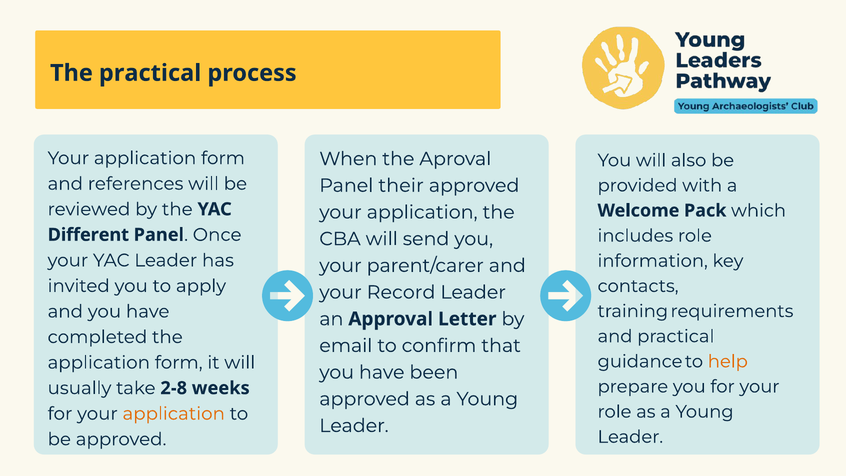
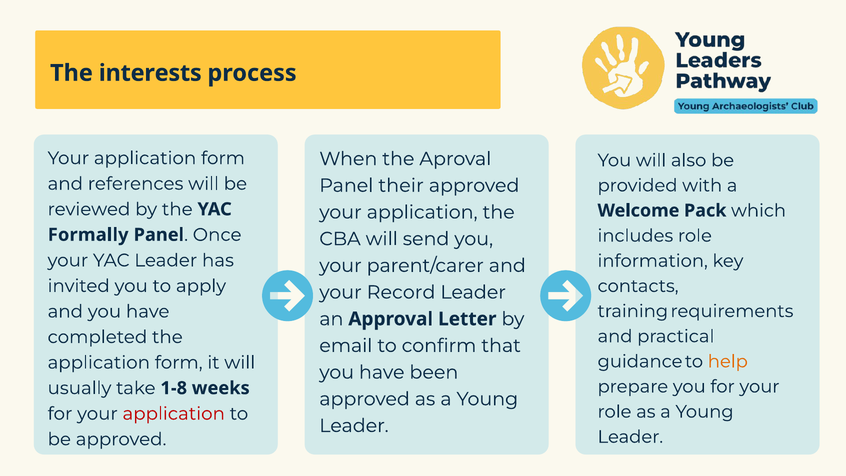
The practical: practical -> interests (150, 73)
Different: Different -> Formally (88, 235)
2-8: 2-8 -> 1-8 (174, 388)
application colour: orange -> red (174, 414)
